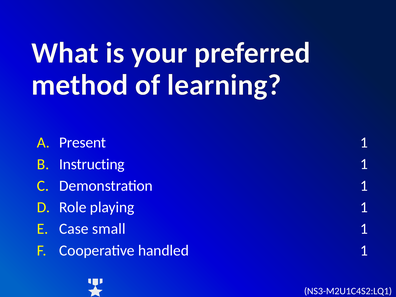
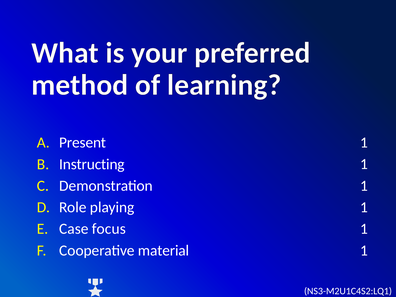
small: small -> focus (109, 229)
handled: handled -> material (164, 250)
